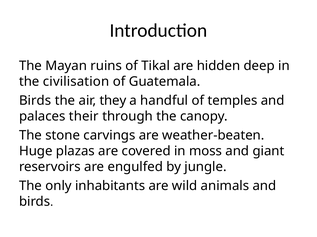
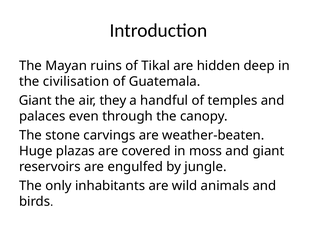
Birds: Birds -> Giant (35, 101)
their: their -> even (84, 117)
